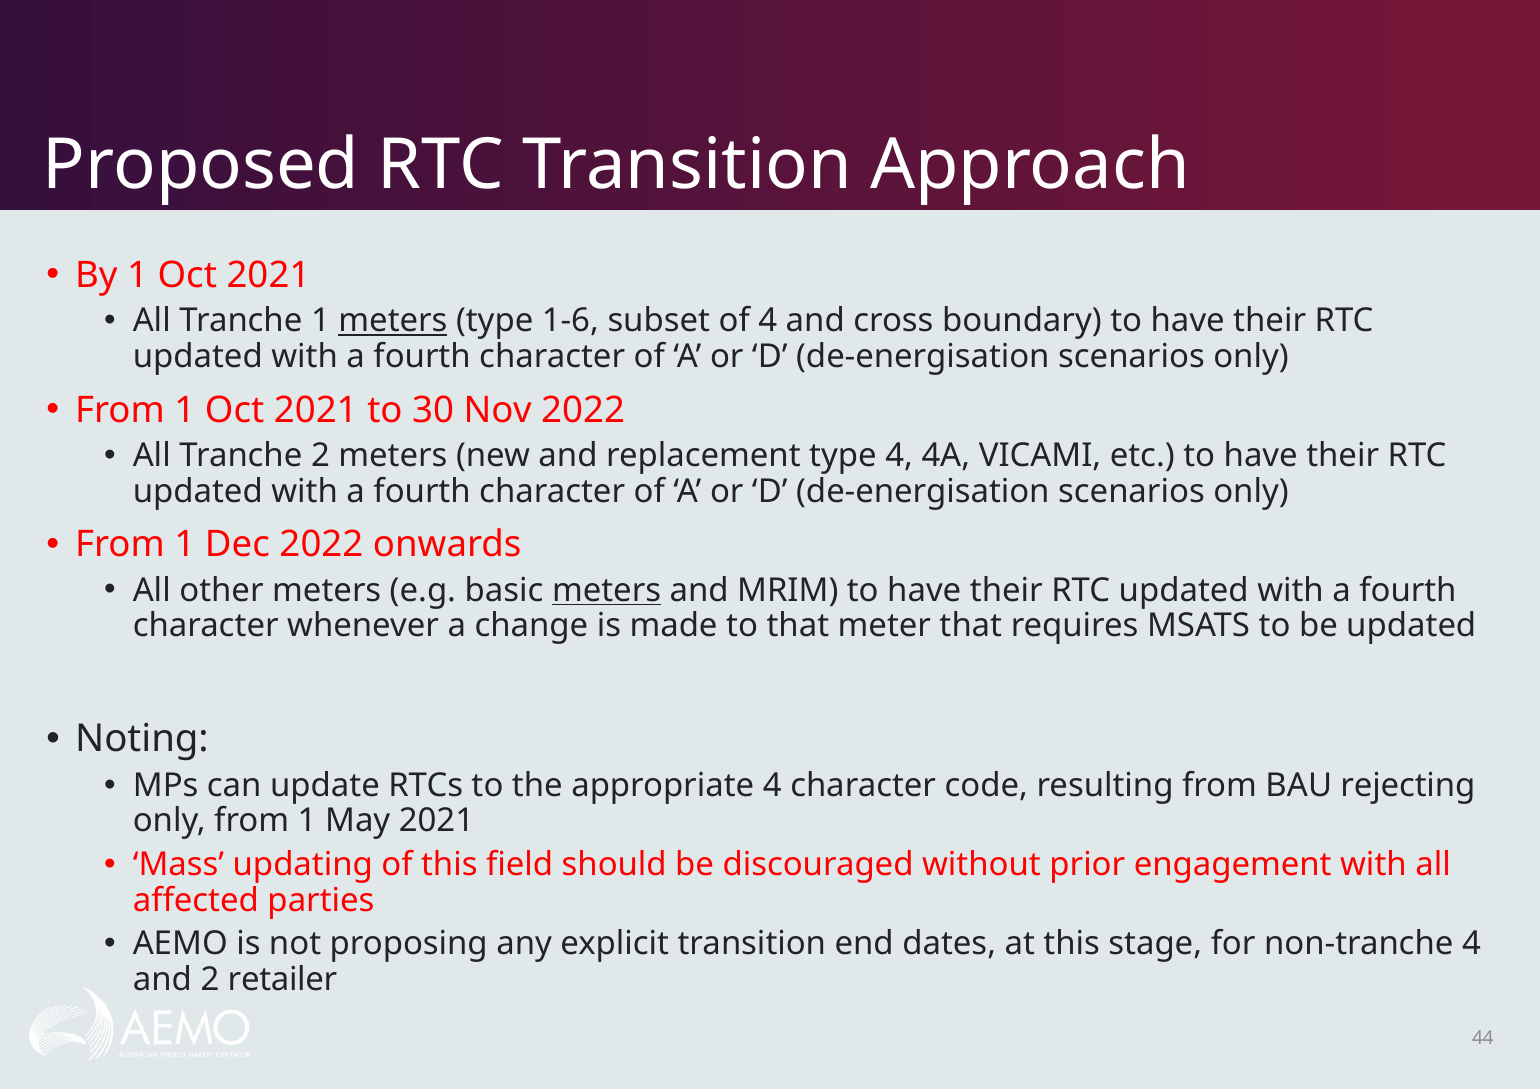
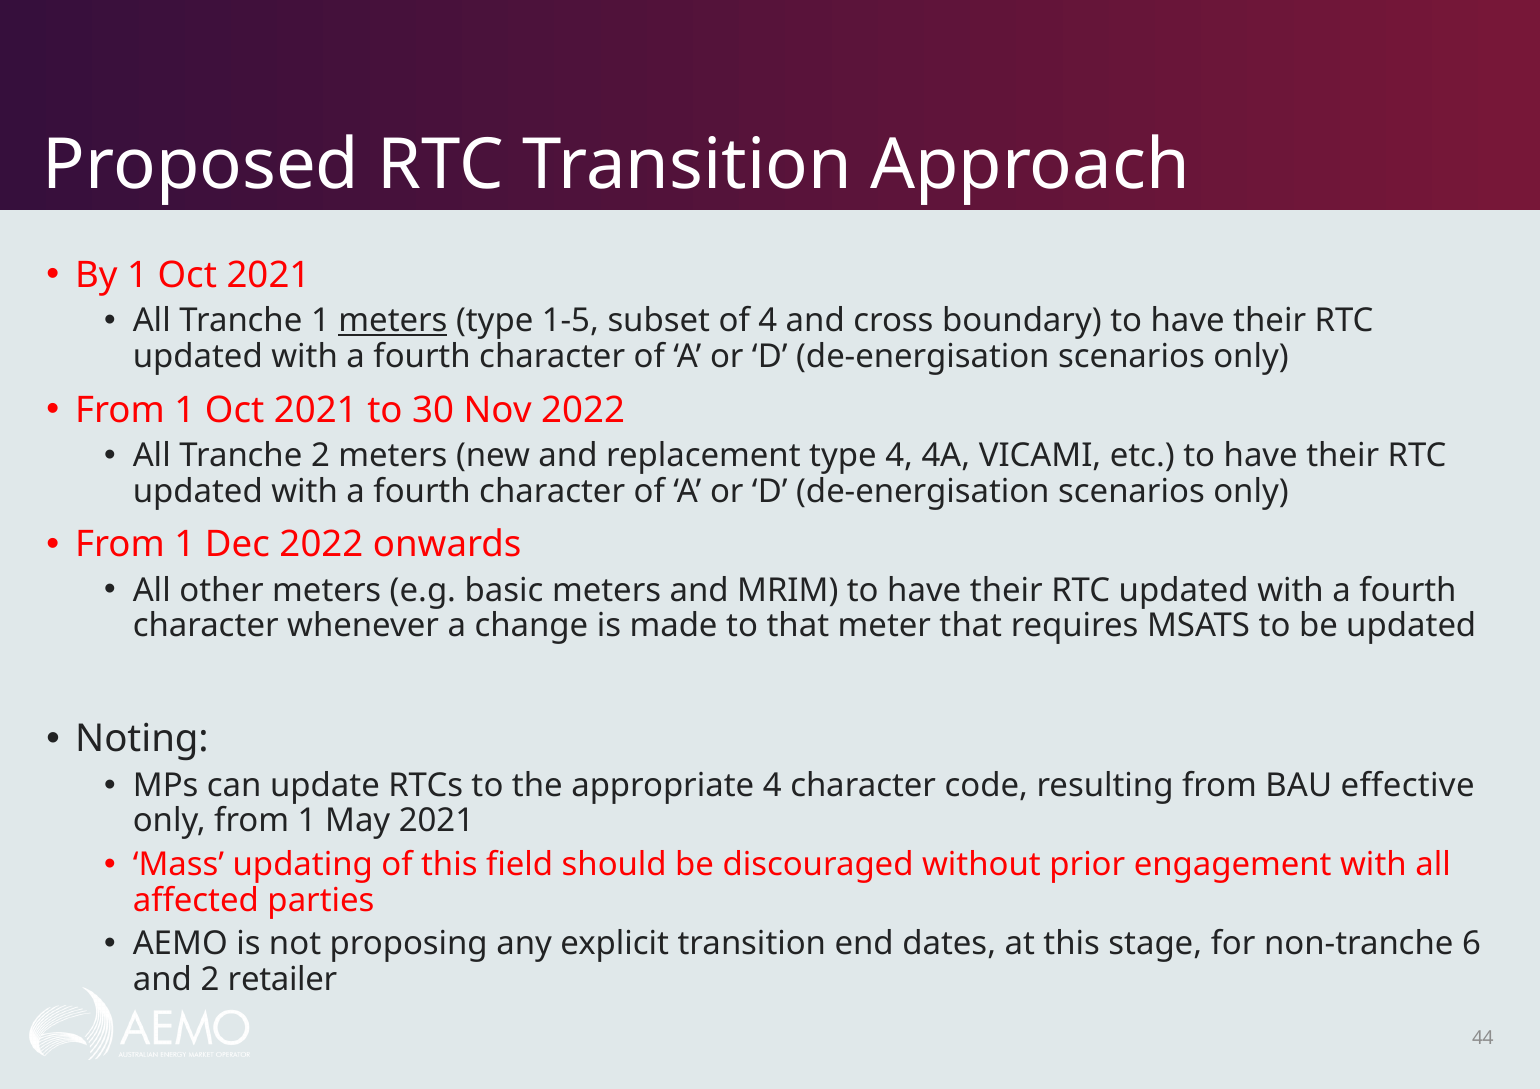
1-6: 1-6 -> 1-5 (570, 321)
meters underline: present -> none (607, 590)
rejecting: rejecting -> effective (1408, 785)
non-tranche 4: 4 -> 6 (1472, 944)
